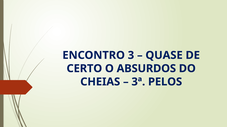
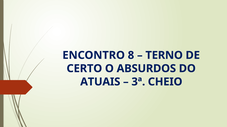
3: 3 -> 8 (131, 56)
QUASE: QUASE -> TERNO (164, 56)
CHEIAS: CHEIAS -> ATUAIS (100, 82)
PELOS: PELOS -> CHEIO (165, 82)
